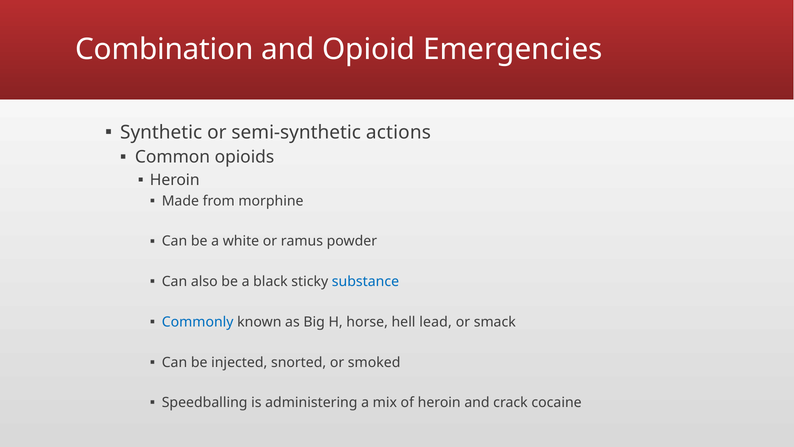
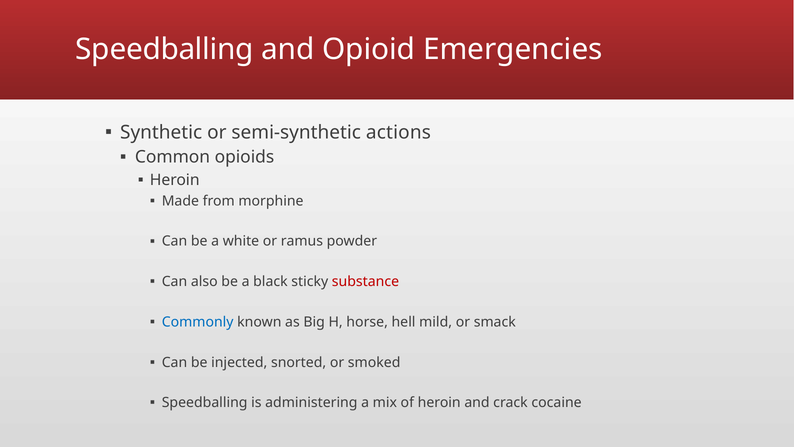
Combination: Combination -> Speedballing (165, 49)
substance colour: blue -> red (365, 281)
lead: lead -> mild (436, 322)
